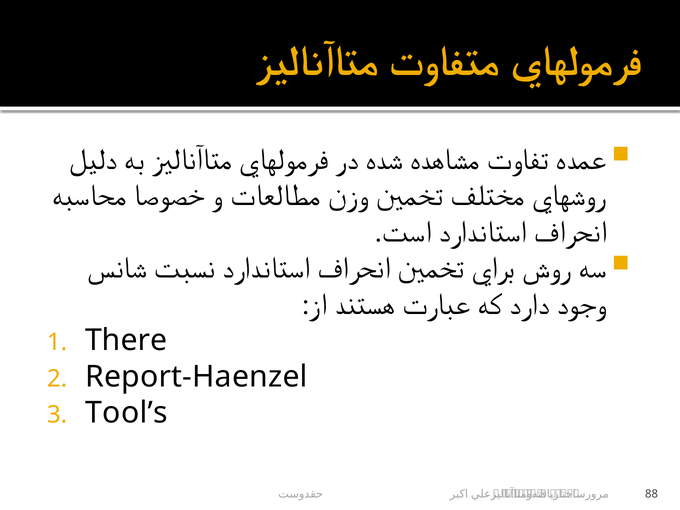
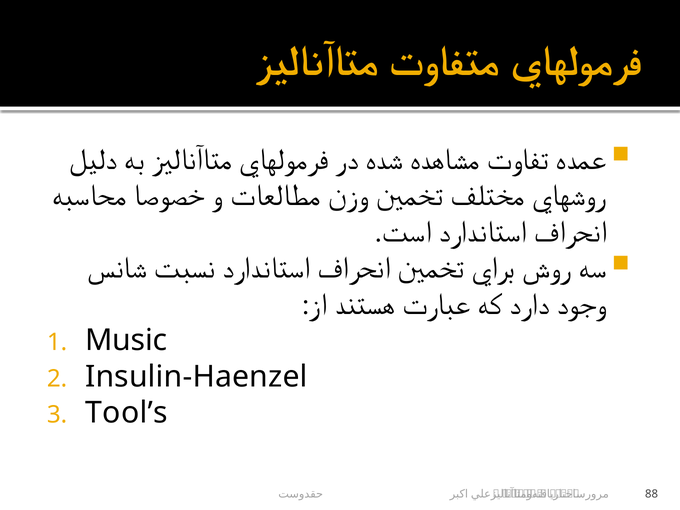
There: There -> Music (126, 340)
Report-Haenzel: Report-Haenzel -> Insulin-Haenzel (196, 377)
